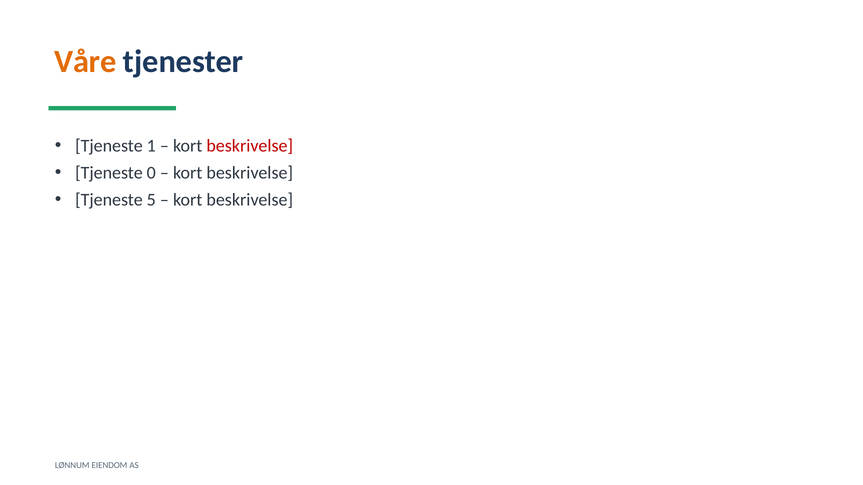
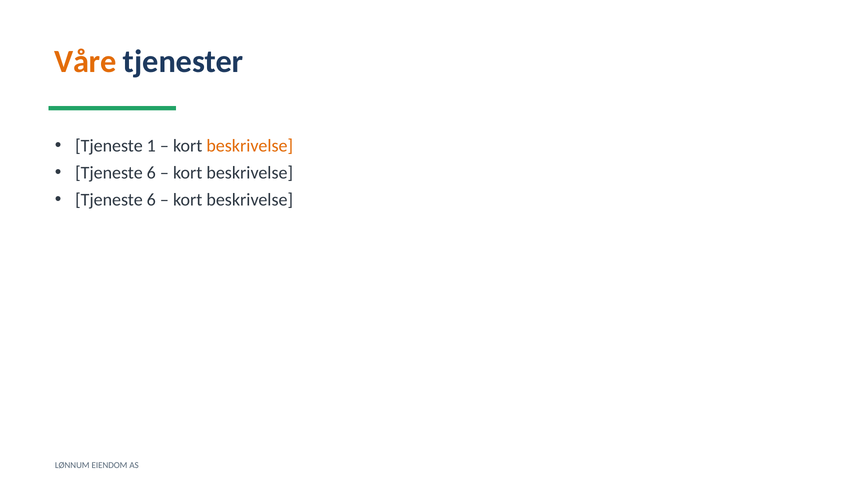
beskrivelse colour: red -> orange (250, 146)
0: 0 -> 6 (151, 173)
5: 5 -> 6 (151, 200)
